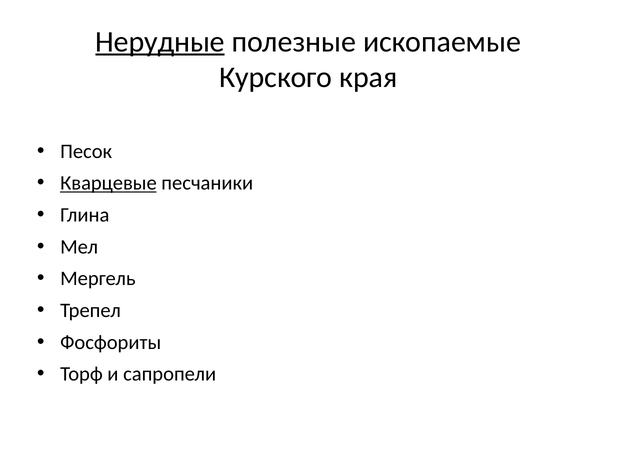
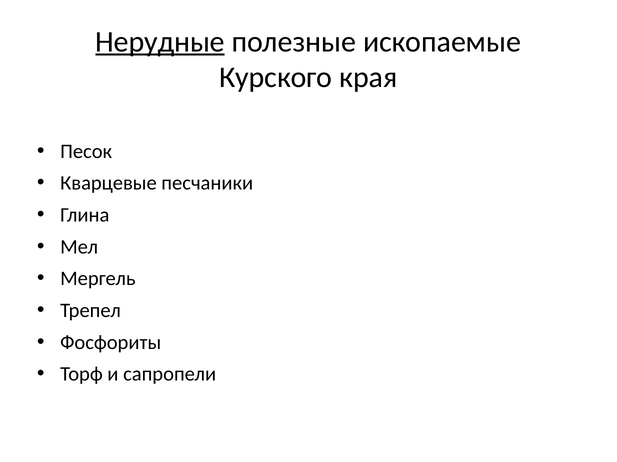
Кварцевые underline: present -> none (108, 183)
